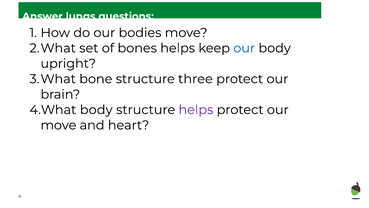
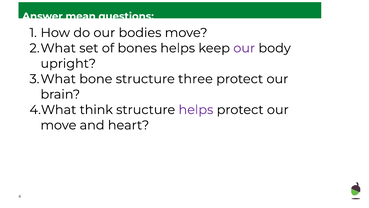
lungs: lungs -> mean (81, 16)
our colour: blue -> purple (244, 48)
body: body -> think (96, 110)
